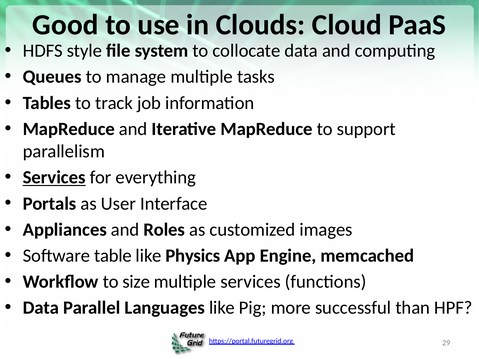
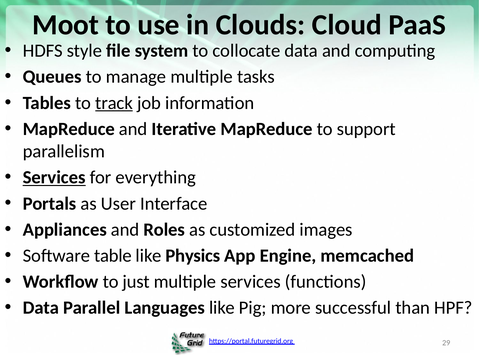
Good: Good -> Moot (66, 25)
track underline: none -> present (114, 103)
size: size -> just (136, 282)
